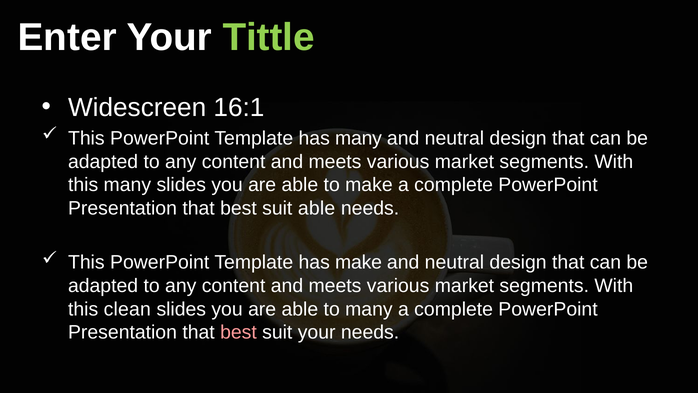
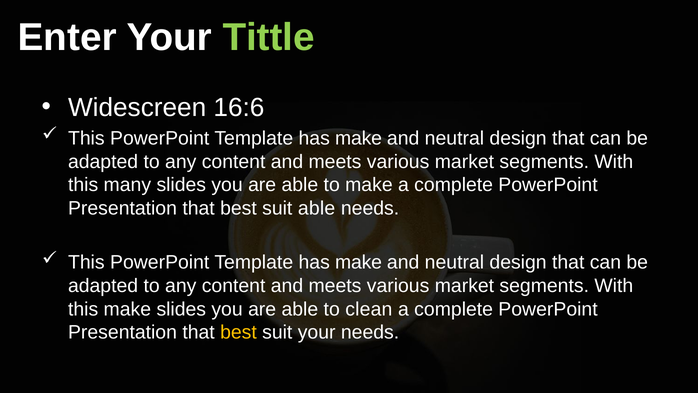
16:1: 16:1 -> 16:6 (239, 107)
many: many -> make (358, 138)
this clean: clean -> make (127, 309)
to many: many -> clean (369, 309)
best colour: pink -> yellow (238, 332)
